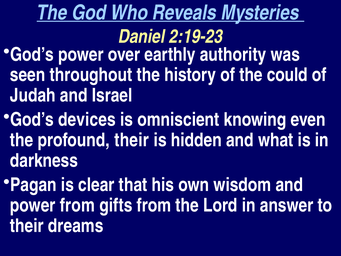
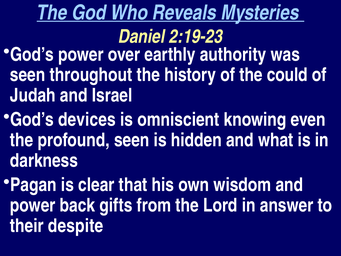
profound their: their -> seen (132, 140)
power from: from -> back (77, 205)
dreams: dreams -> despite (76, 226)
